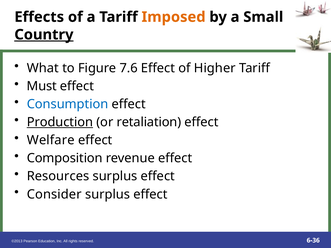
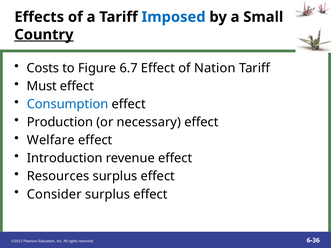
Imposed colour: orange -> blue (174, 17)
What: What -> Costs (43, 68)
7.6: 7.6 -> 6.7 (129, 68)
Higher: Higher -> Nation (215, 68)
Production underline: present -> none (60, 122)
retaliation: retaliation -> necessary (149, 122)
Composition: Composition -> Introduction (65, 158)
